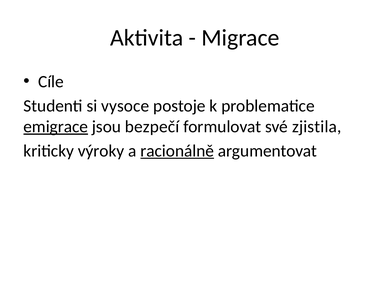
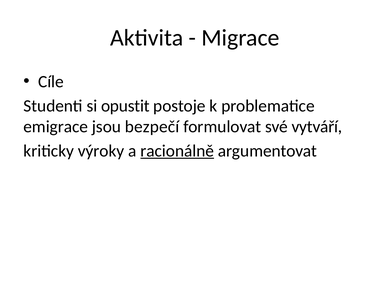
vysoce: vysoce -> opustit (125, 106)
emigrace underline: present -> none (56, 127)
zjistila: zjistila -> vytváří (317, 127)
